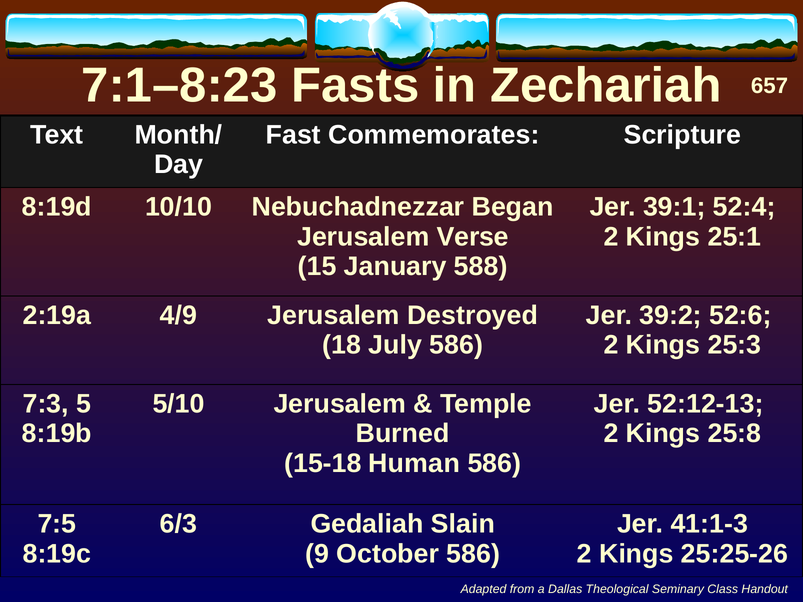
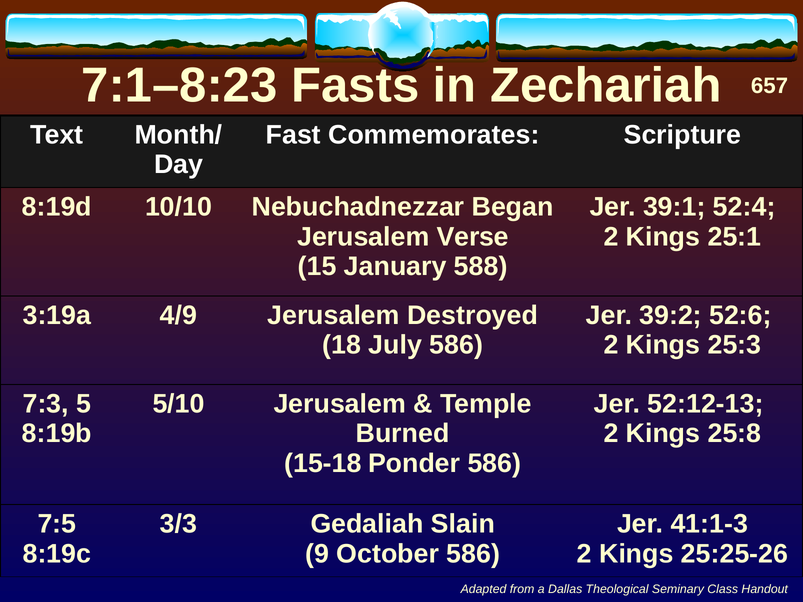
2:19a: 2:19a -> 3:19a (57, 315)
Human: Human -> Ponder (414, 464)
6/3: 6/3 -> 3/3 (179, 524)
